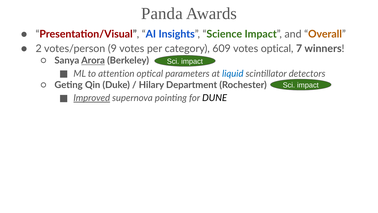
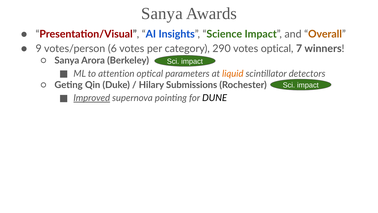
Panda: Panda -> Sanya (162, 14)
2: 2 -> 9 (39, 49)
9: 9 -> 6 (112, 49)
609: 609 -> 290 (222, 49)
Arora underline: present -> none (93, 61)
liquid colour: blue -> orange (233, 74)
Department: Department -> Submissions (192, 85)
